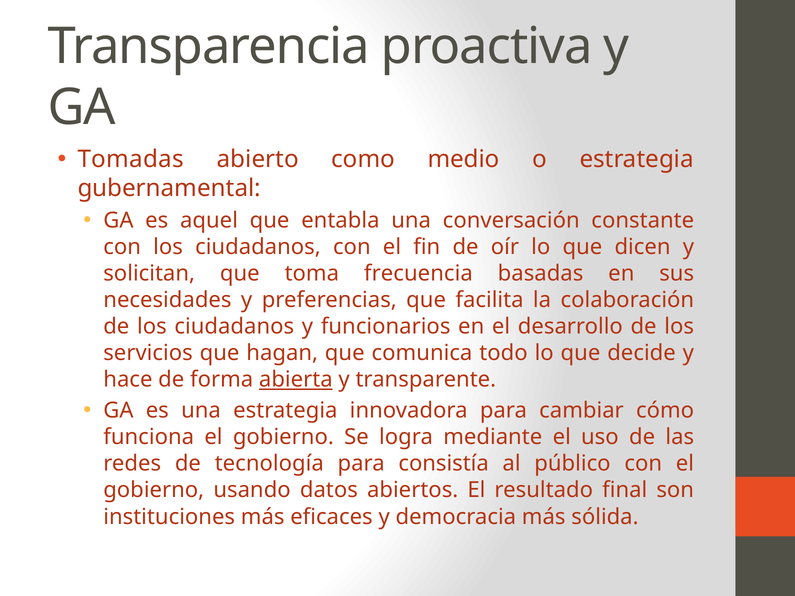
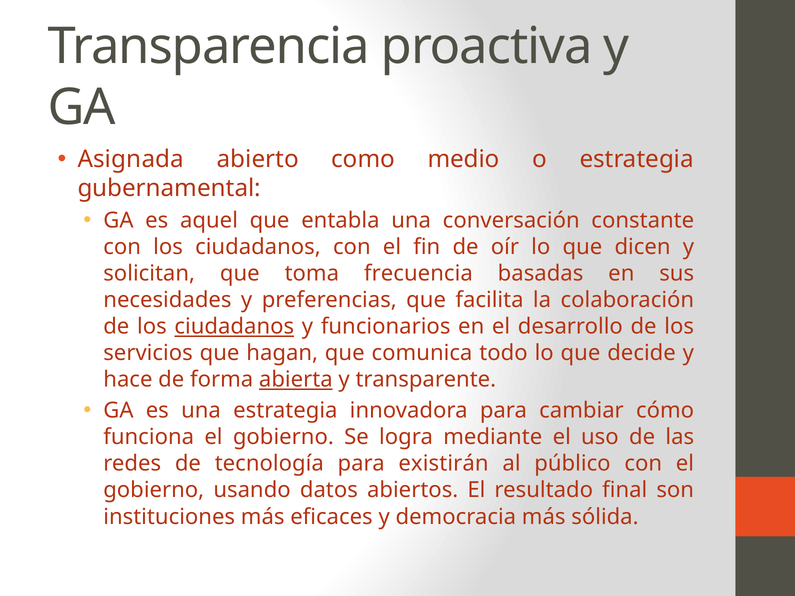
Tomadas: Tomadas -> Asignada (131, 159)
ciudadanos underline: none -> present (234, 327)
consistía: consistía -> existirán (444, 464)
